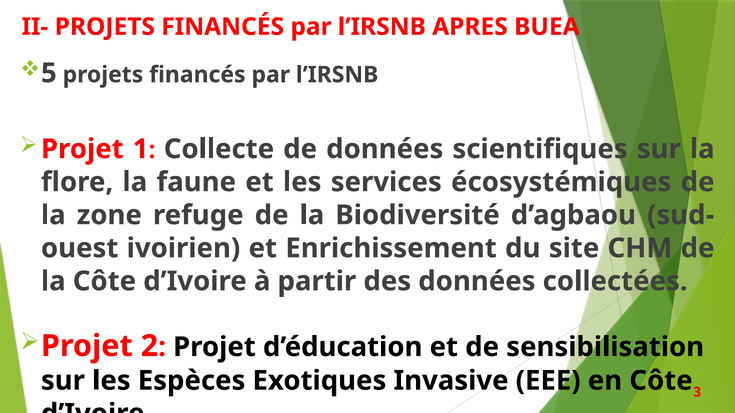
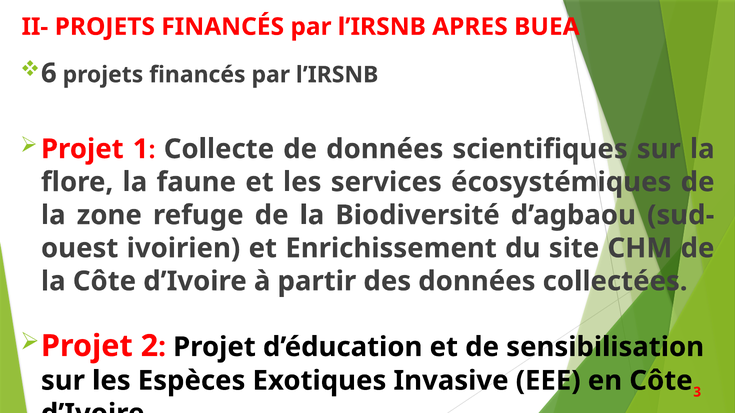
5: 5 -> 6 (49, 73)
